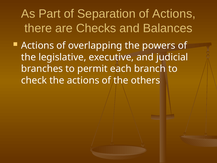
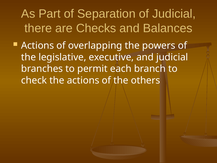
of Actions: Actions -> Judicial (174, 14)
